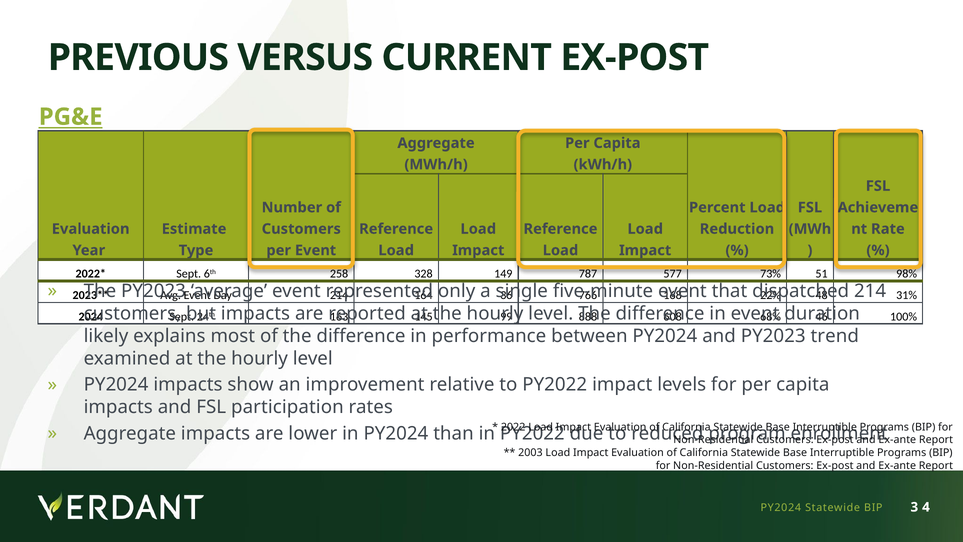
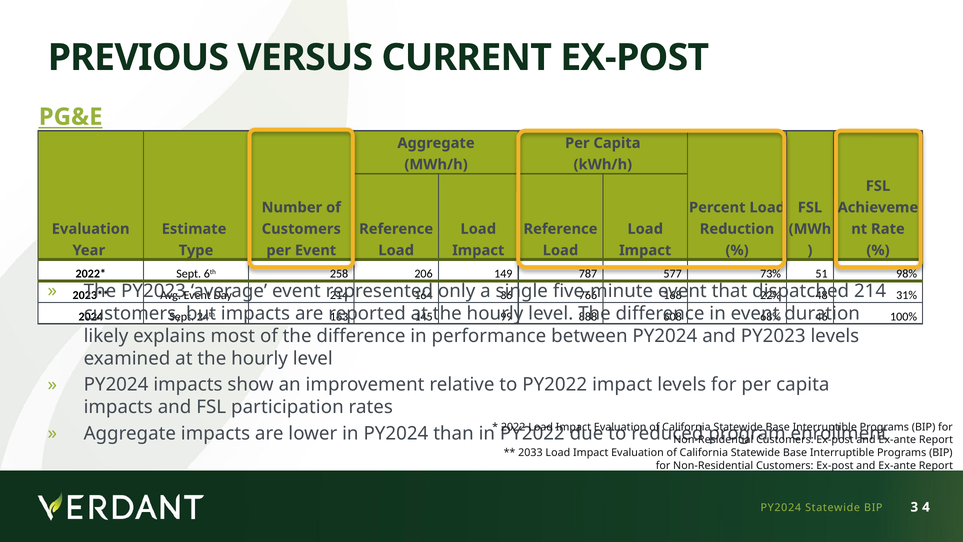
328: 328 -> 206 (424, 274)
PY2023 trend: trend -> levels (835, 336)
2003: 2003 -> 2033 (530, 453)
